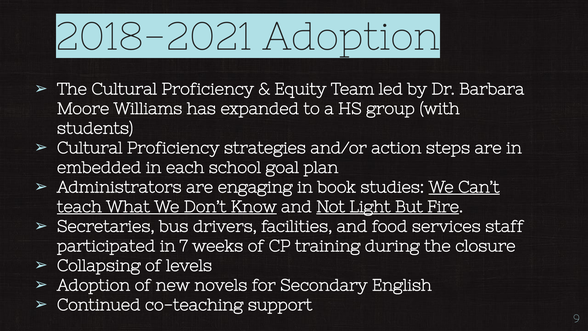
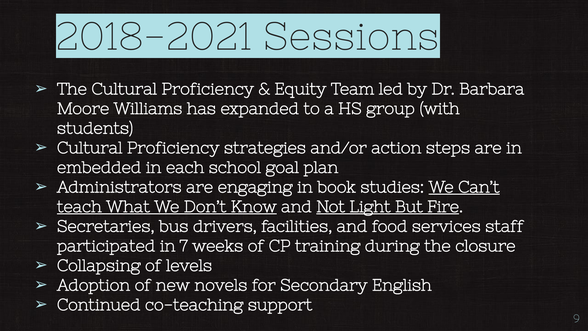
2018-2021 Adoption: Adoption -> Sessions (351, 37)
